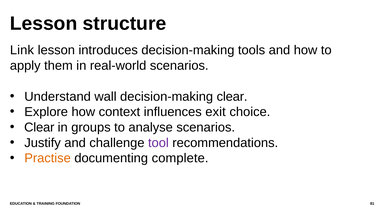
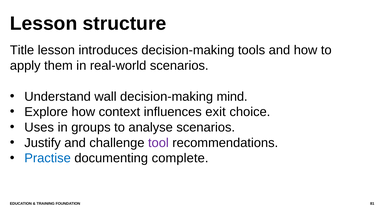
Link: Link -> Title (22, 50)
decision-making clear: clear -> mind (232, 97)
Clear: Clear -> Uses (39, 127)
Practise colour: orange -> blue (48, 158)
